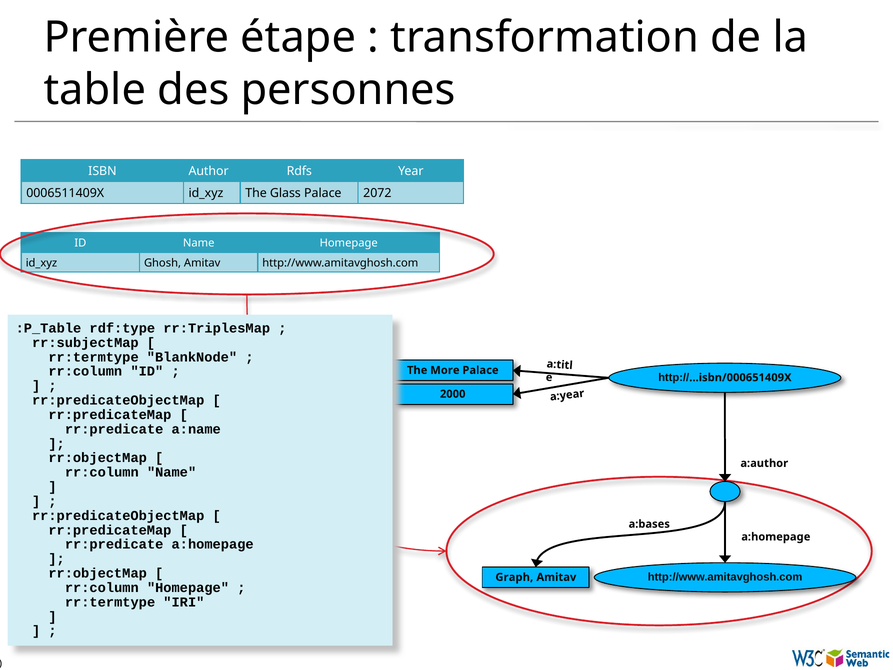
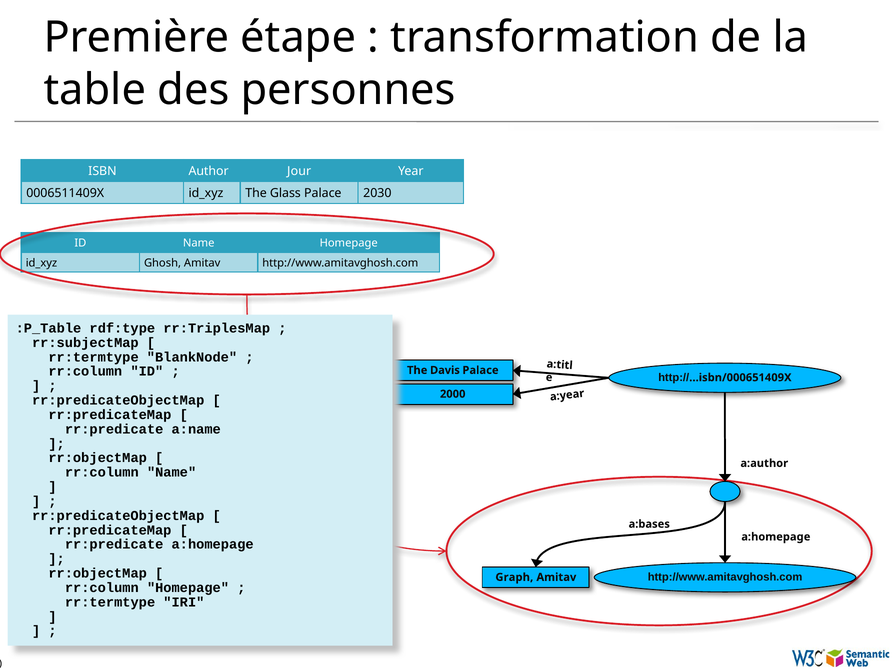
Rdfs: Rdfs -> Jour (299, 171)
2072: 2072 -> 2030 (377, 193)
More: More -> Davis (445, 370)
